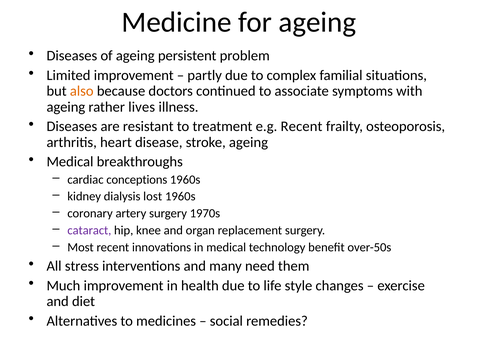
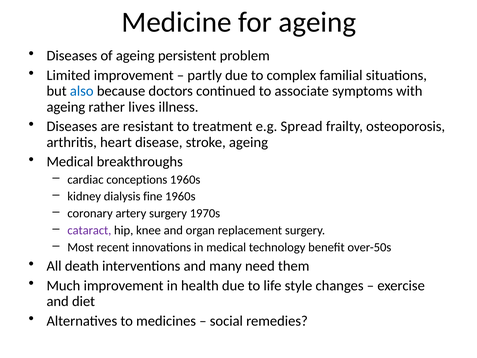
also colour: orange -> blue (82, 91)
e.g Recent: Recent -> Spread (302, 126)
lost: lost -> fine (153, 196)
stress: stress -> death (82, 266)
